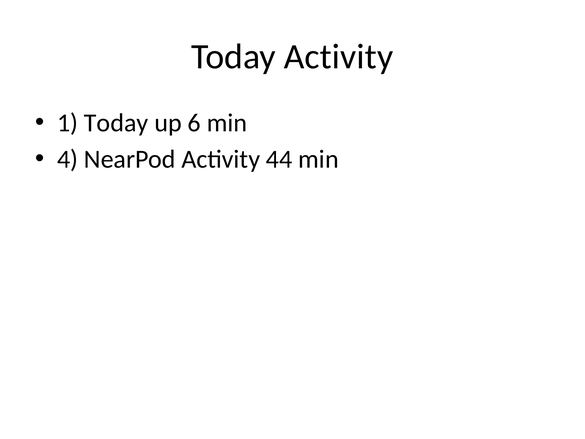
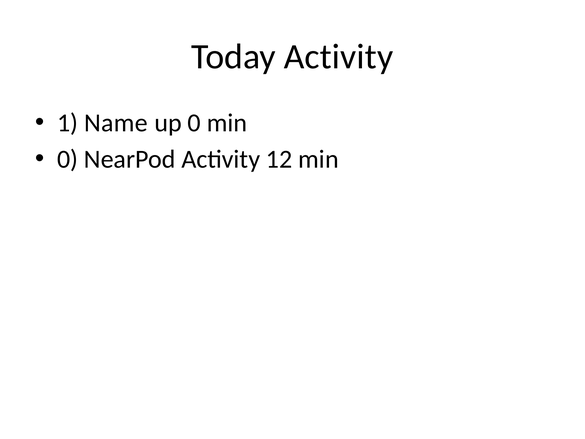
1 Today: Today -> Name (116, 123)
up 6: 6 -> 0 (194, 123)
4: 4 -> 0 (68, 159)
44: 44 -> 12 (279, 159)
